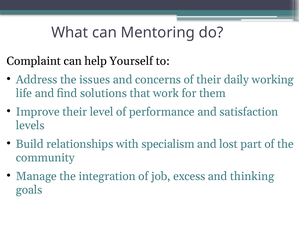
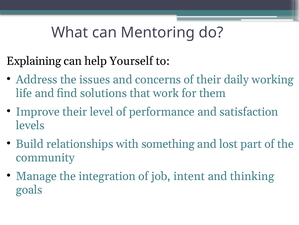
Complaint: Complaint -> Explaining (34, 61)
specialism: specialism -> something (168, 144)
excess: excess -> intent (189, 176)
